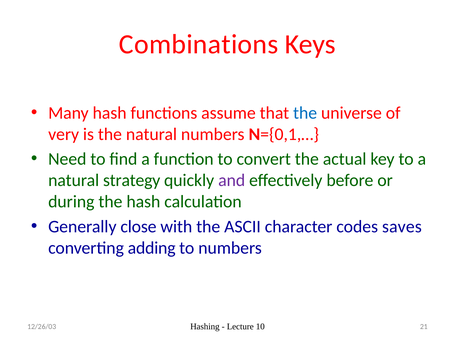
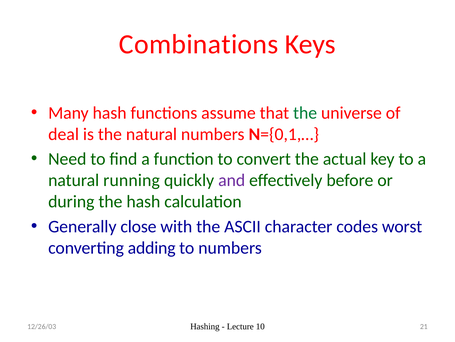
the colour: blue -> green (305, 113)
very: very -> deal (64, 134)
strategy: strategy -> running (132, 180)
saves: saves -> worst (402, 226)
